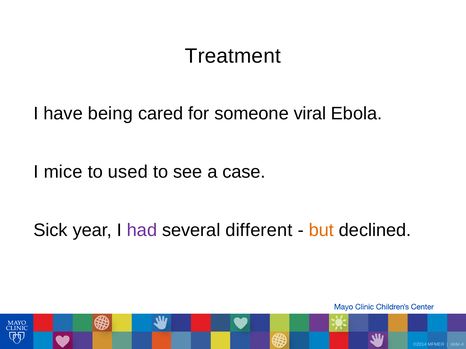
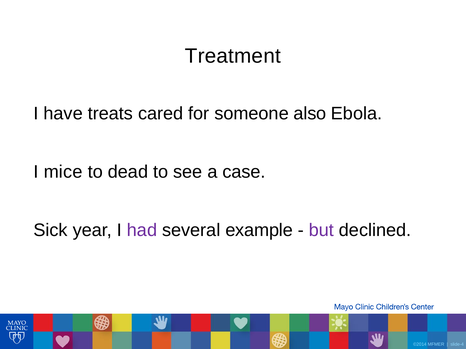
being: being -> treats (110, 114)
viral: viral -> also (310, 114)
used: used -> dead (128, 172)
different: different -> example (259, 231)
but colour: orange -> purple (321, 231)
